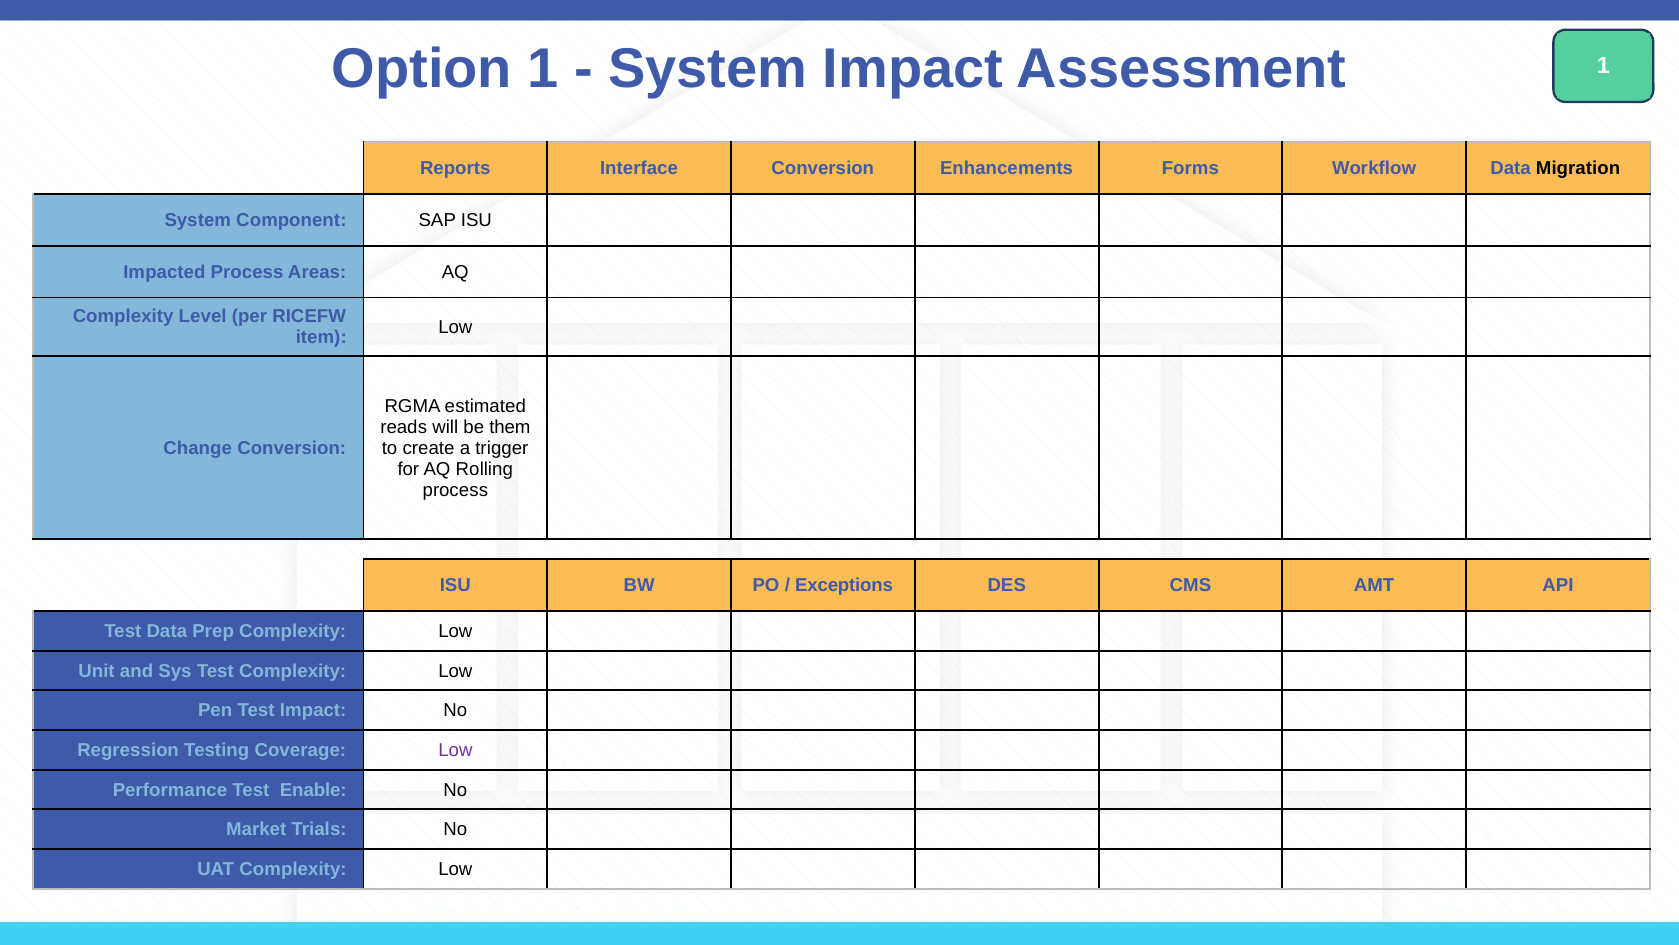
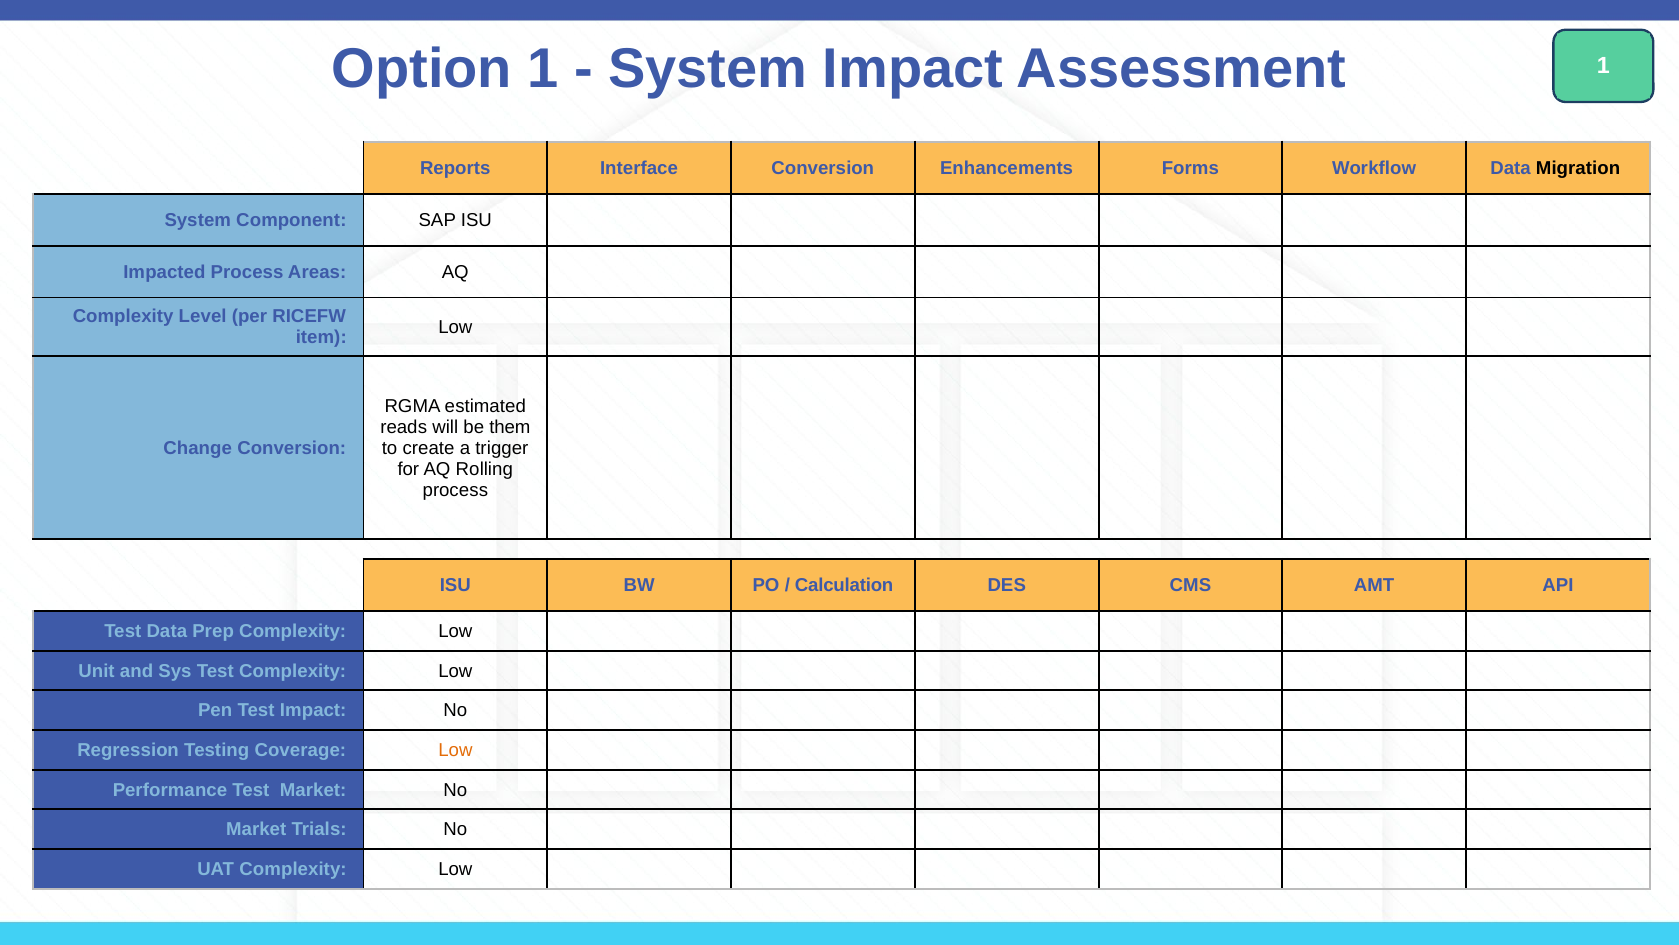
Exceptions: Exceptions -> Calculation (844, 585)
Low colour: purple -> orange (455, 750)
Test Enable: Enable -> Market (313, 790)
